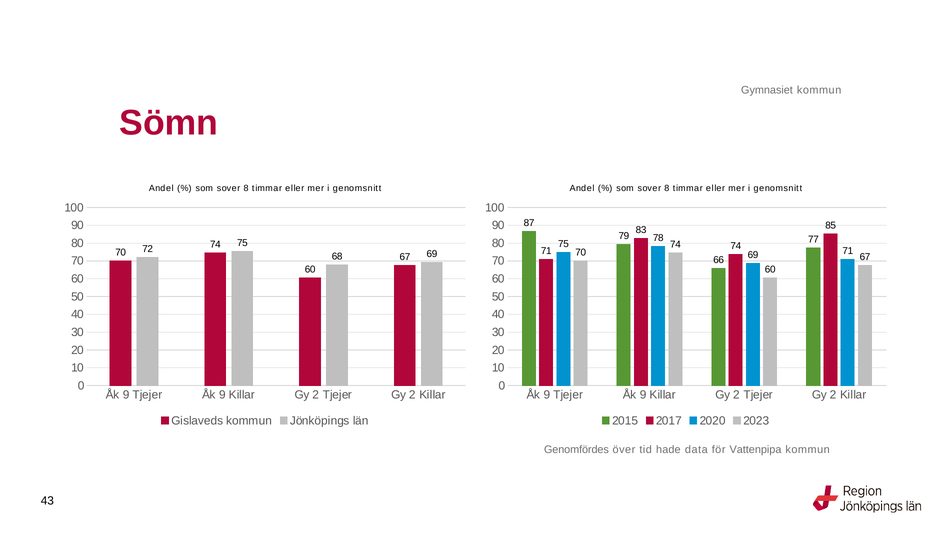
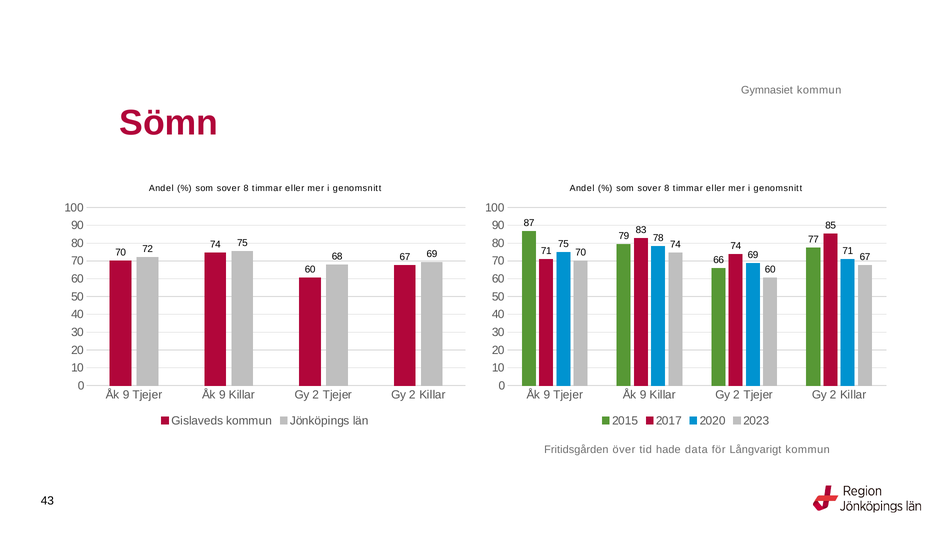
Genomfördes: Genomfördes -> Fritidsgården (576, 449)
Vattenpipa: Vattenpipa -> Långvarigt (755, 449)
